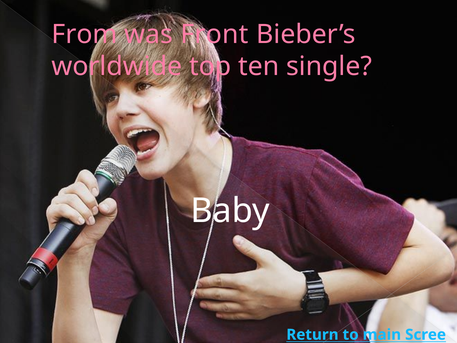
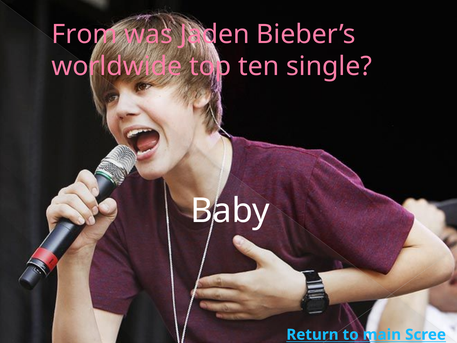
Front: Front -> Jaden (215, 34)
